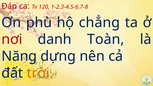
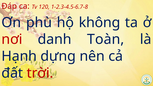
chẳng: chẳng -> không (100, 23)
Năng: Năng -> Hạnh (19, 56)
trời colour: orange -> red (40, 73)
